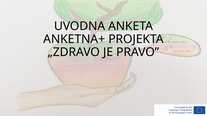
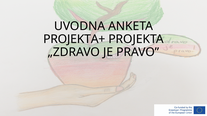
ANKETNA+: ANKETNA+ -> PROJEKTA+ (74, 39)
